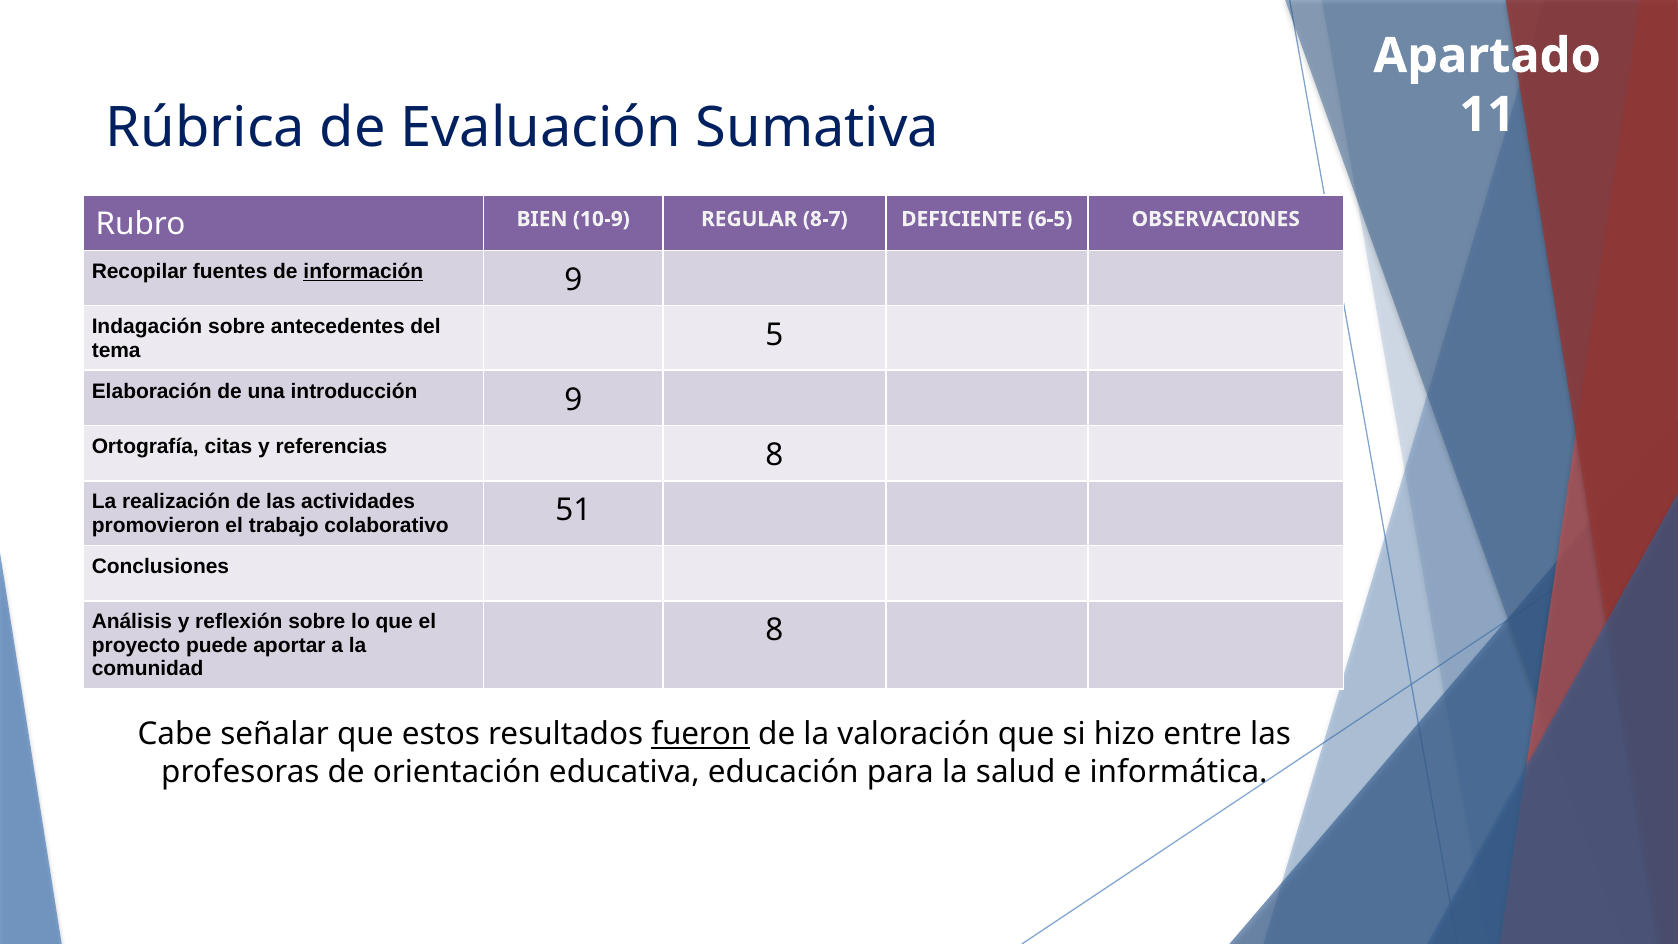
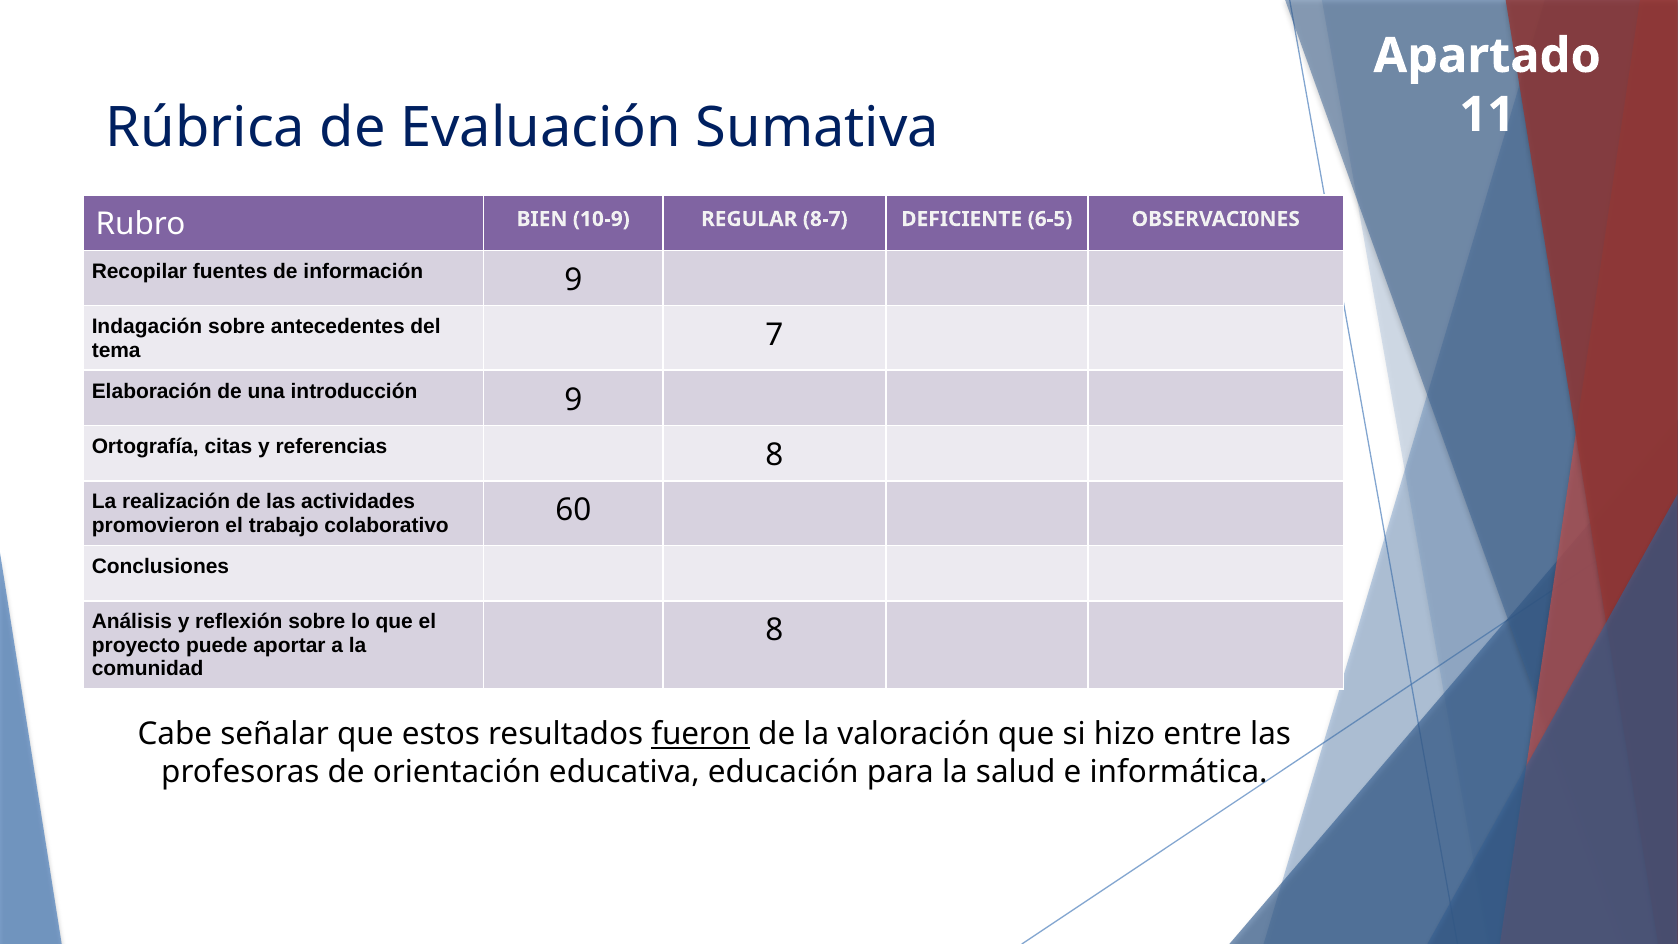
información underline: present -> none (363, 271)
5: 5 -> 7 (774, 335)
51: 51 -> 60 (573, 511)
